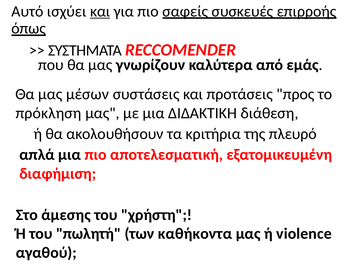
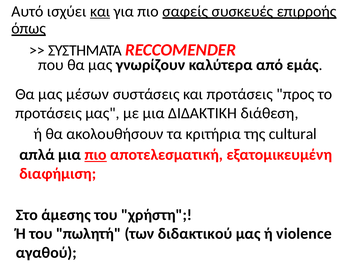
πρόκληση: πρόκληση -> προτάσεις (49, 113)
πλευρό: πλευρό -> cultural (293, 134)
πιο underline: none -> present (96, 155)
καθήκοντα: καθήκοντα -> διδακτικού (195, 234)
